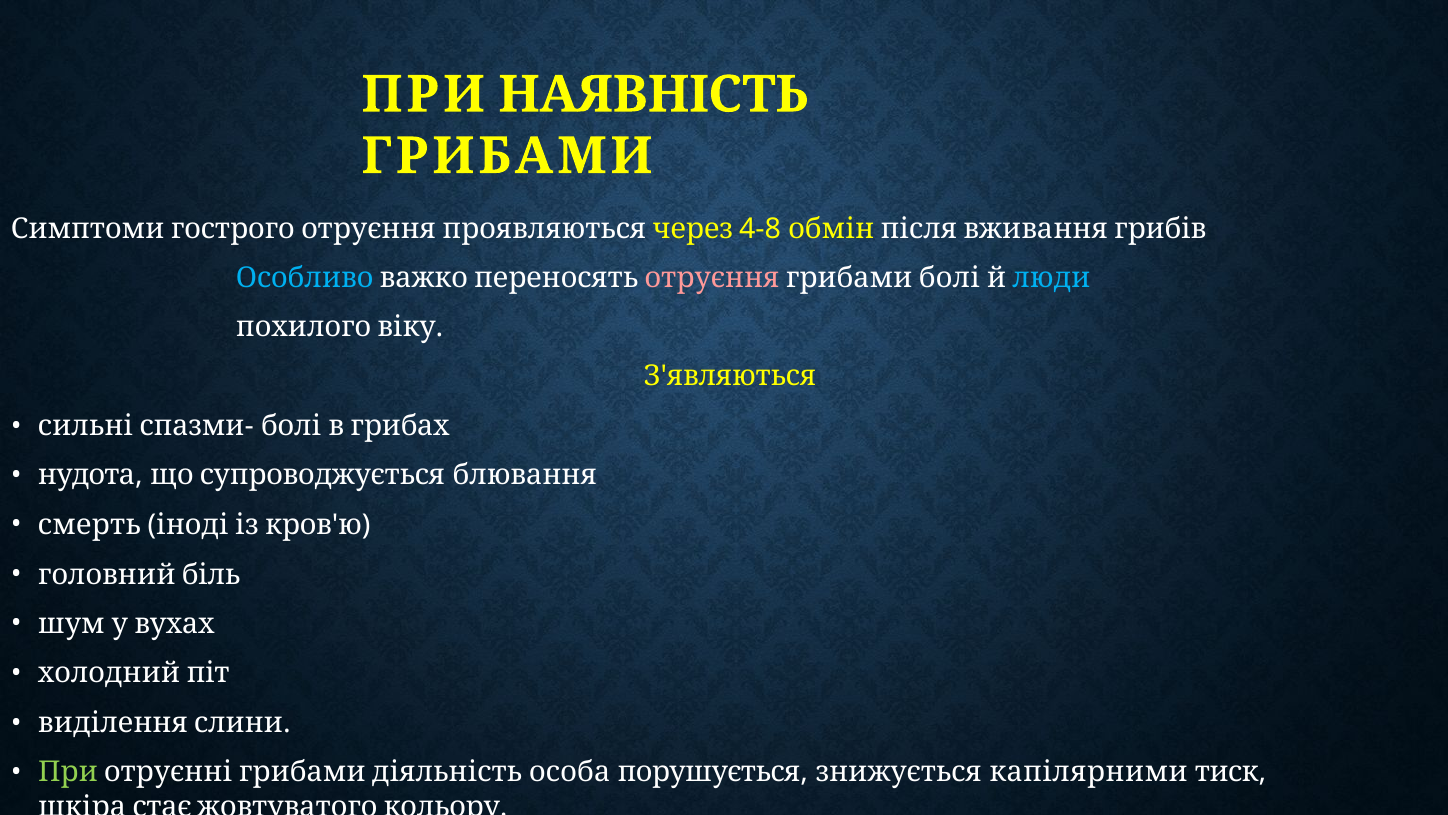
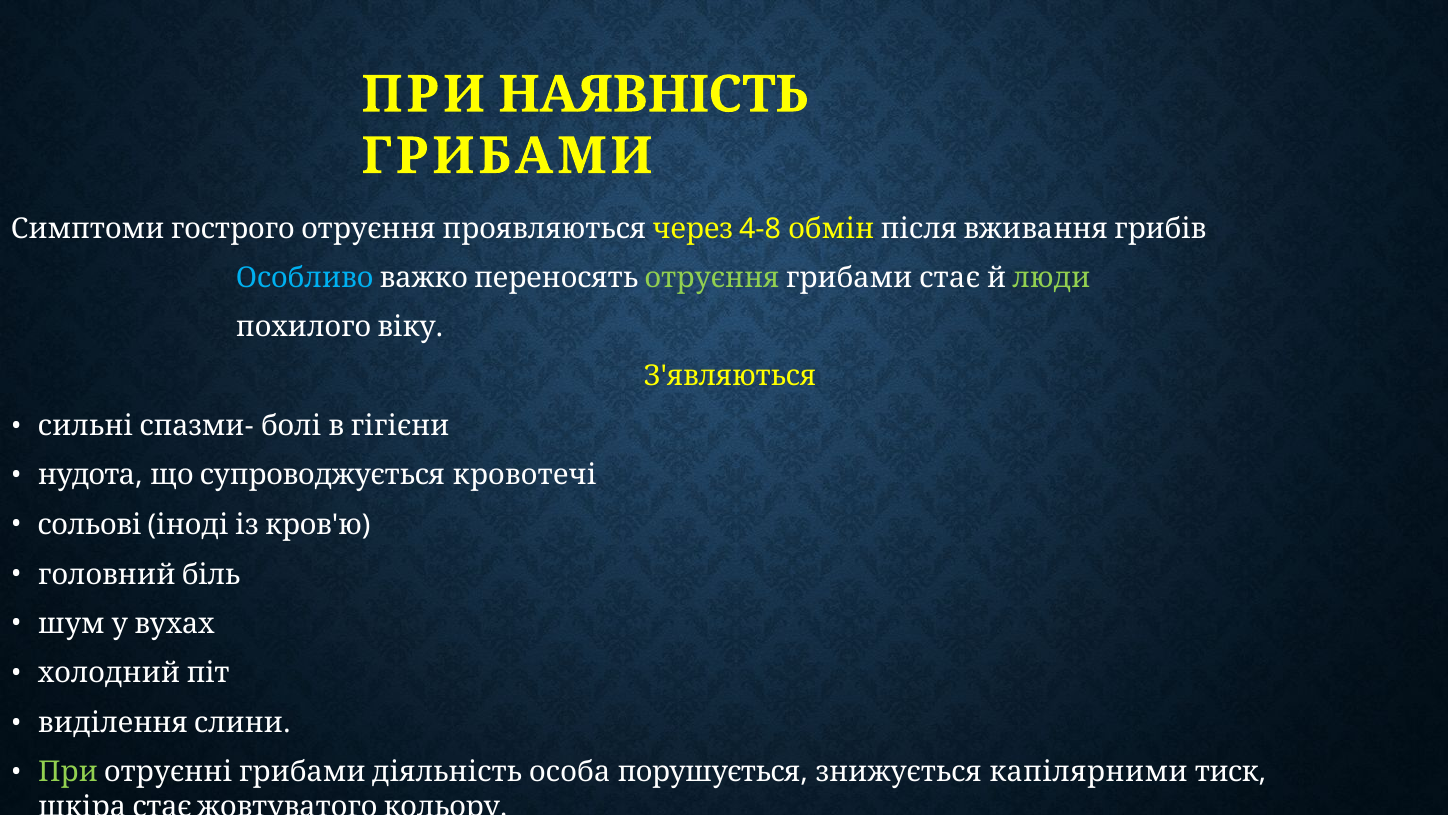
отруєння colour: pink -> light green (712, 278)
грибами болі: болі -> стає (950, 278)
люди colour: light blue -> light green (1051, 278)
грибах: грибах -> гігієни (400, 426)
блювання: блювання -> кровотечі (525, 475)
смерть: смерть -> сольові (90, 525)
